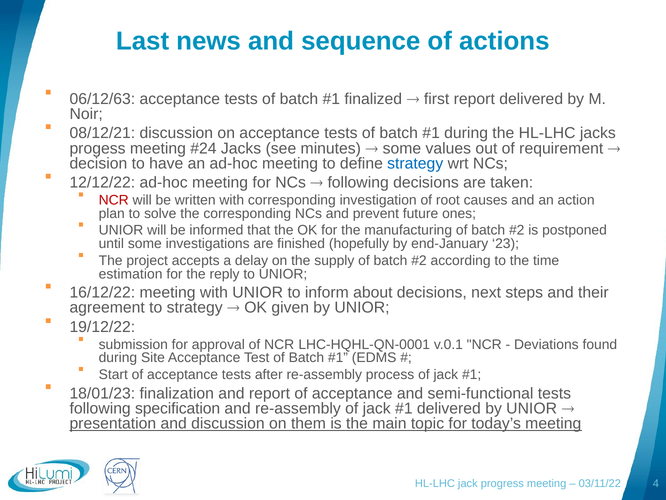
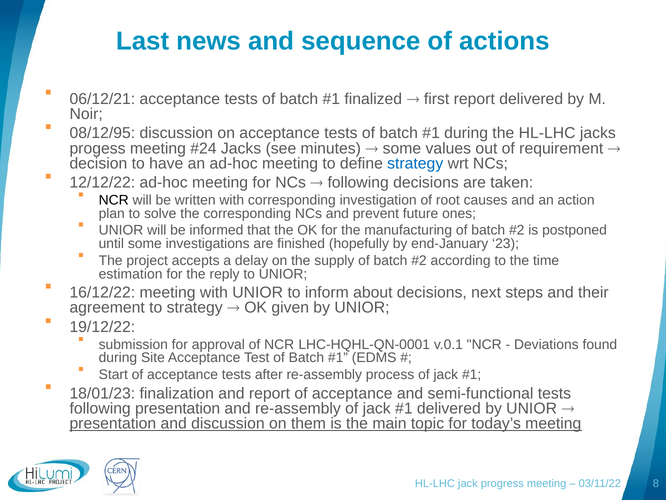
06/12/63: 06/12/63 -> 06/12/21 (102, 99)
08/12/21: 08/12/21 -> 08/12/95 (102, 133)
NCR colour: red -> black (114, 200)
following specification: specification -> presentation (178, 408)
4: 4 -> 8 (656, 483)
